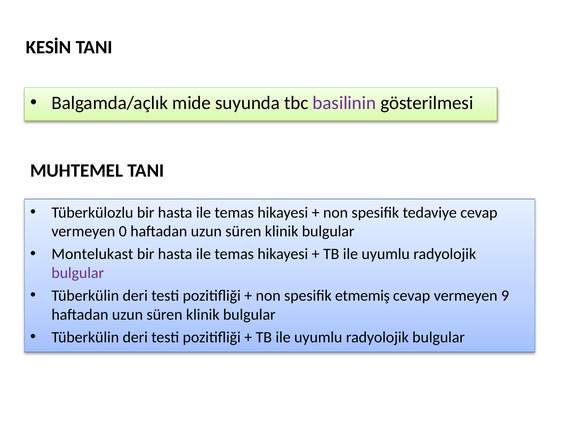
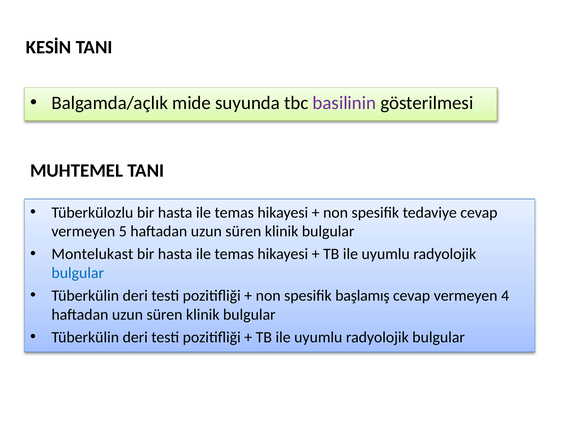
0: 0 -> 5 (123, 232)
bulgular colour: purple -> blue (78, 273)
etmemiş: etmemiş -> başlamış (362, 296)
9: 9 -> 4 (505, 296)
